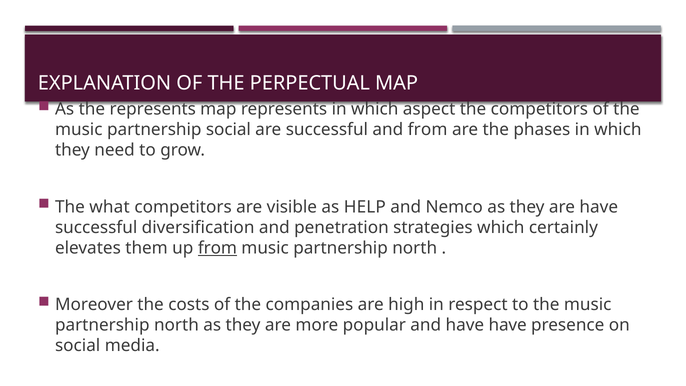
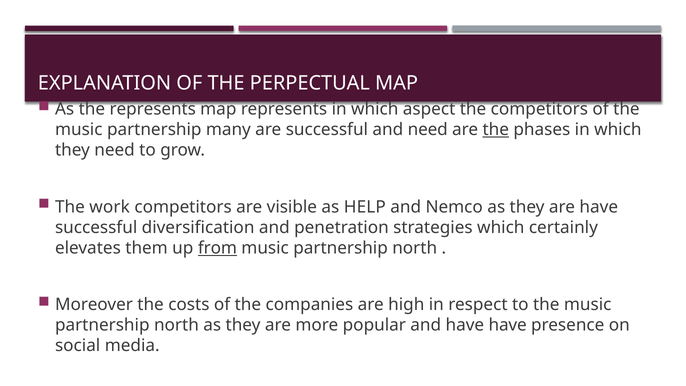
partnership social: social -> many (228, 130)
and from: from -> need (428, 130)
the underline: none -> present (496, 130)
what: what -> work (110, 207)
